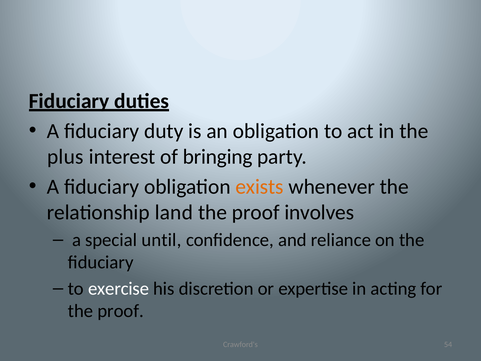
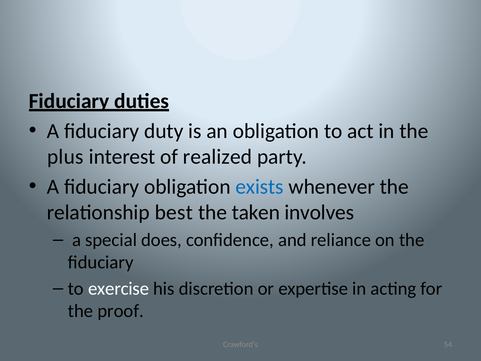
bringing: bringing -> realized (218, 157)
exists colour: orange -> blue (260, 187)
land: land -> best (174, 212)
proof: proof -> taken (256, 212)
until: until -> does (162, 240)
